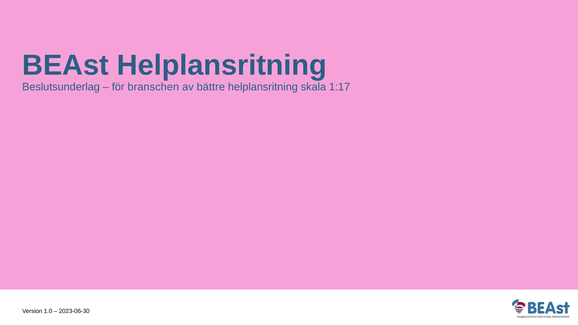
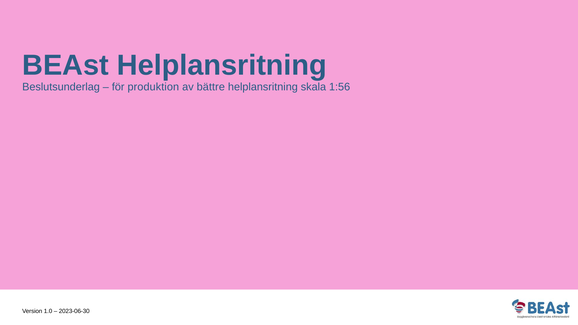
branschen: branschen -> produktion (153, 87)
1:17: 1:17 -> 1:56 (340, 87)
